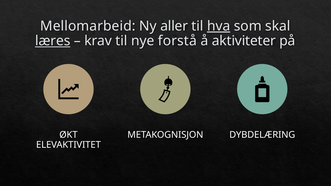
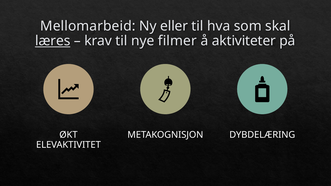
aller: aller -> eller (174, 26)
hva underline: present -> none (219, 26)
forstå: forstå -> filmer (177, 41)
